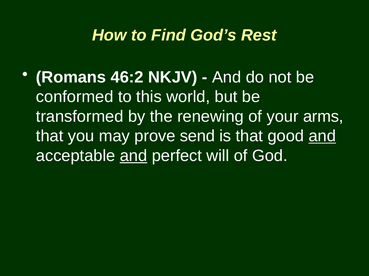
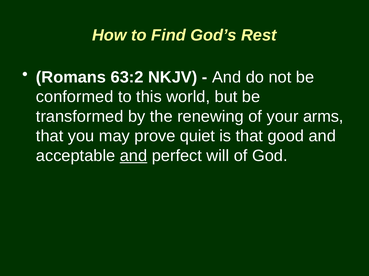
46:2: 46:2 -> 63:2 (127, 77)
send: send -> quiet (197, 136)
and underline: present -> none (322, 136)
